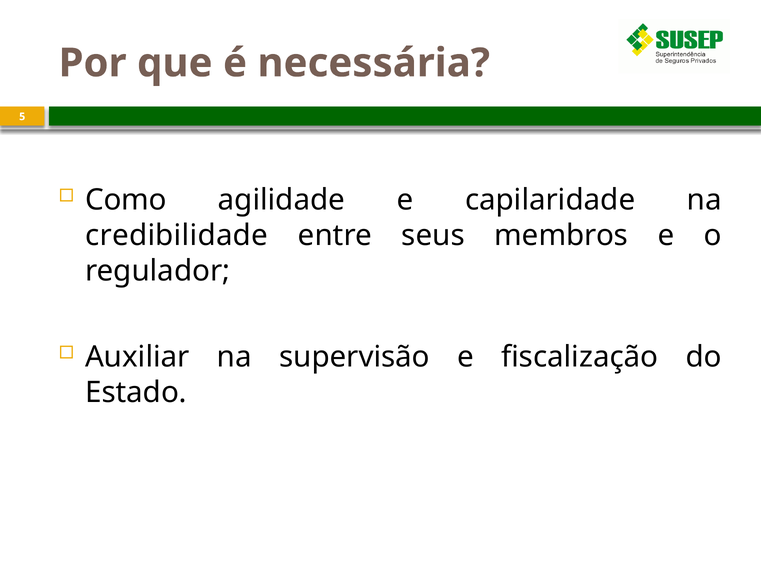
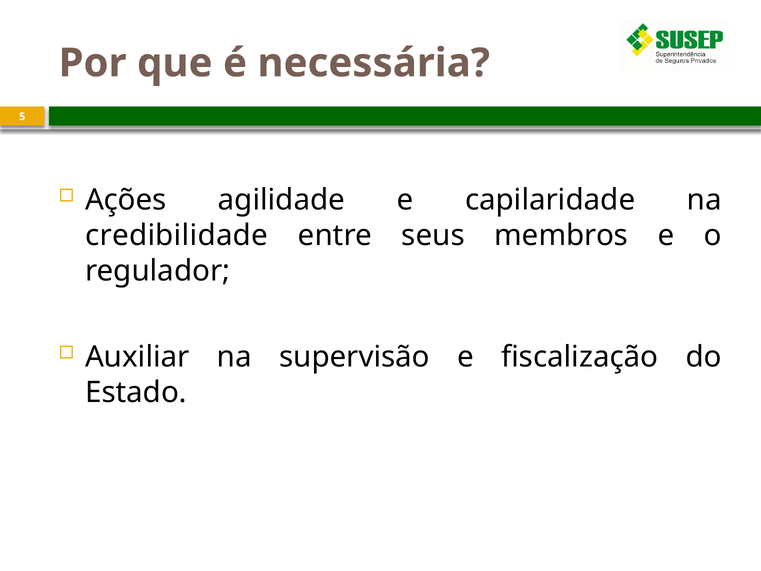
Como: Como -> Ações (126, 200)
